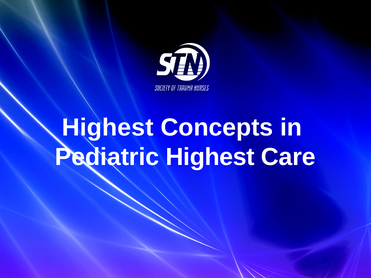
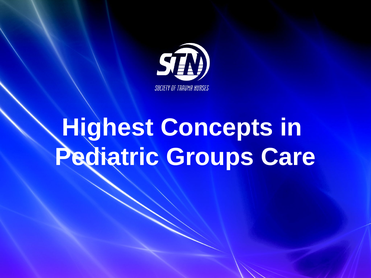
Pediatric Highest: Highest -> Groups (210, 157)
